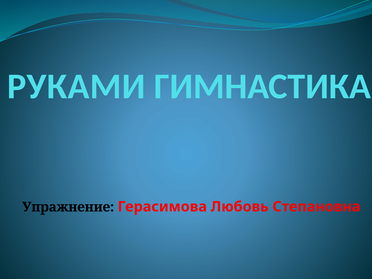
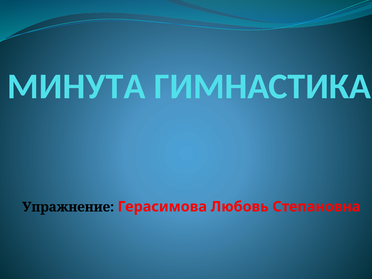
РУКАМИ: РУКАМИ -> МИНУТА (76, 86)
